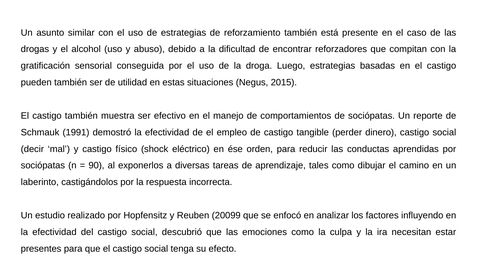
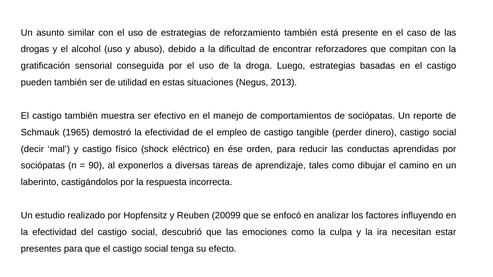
2015: 2015 -> 2013 (284, 83)
1991: 1991 -> 1965 (76, 133)
